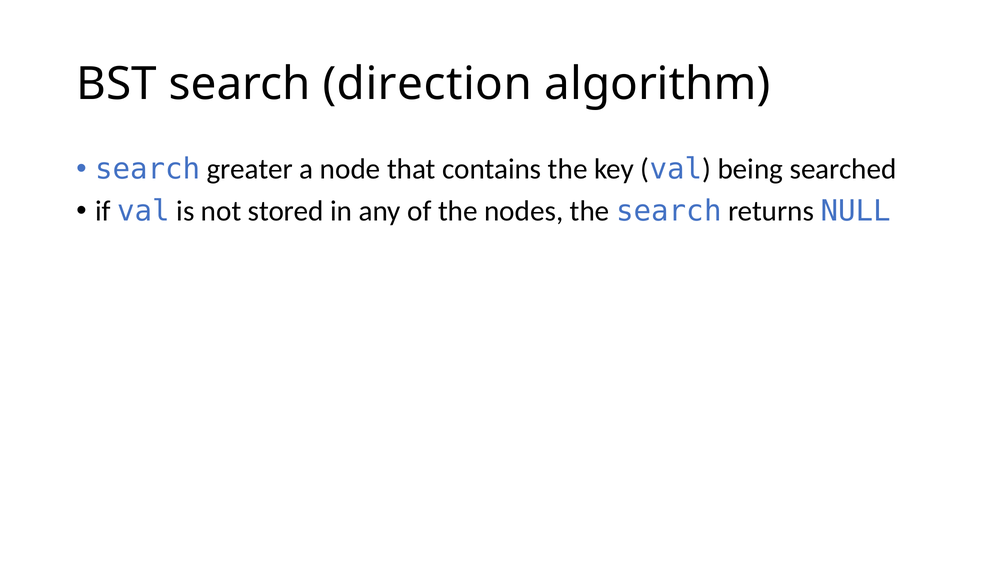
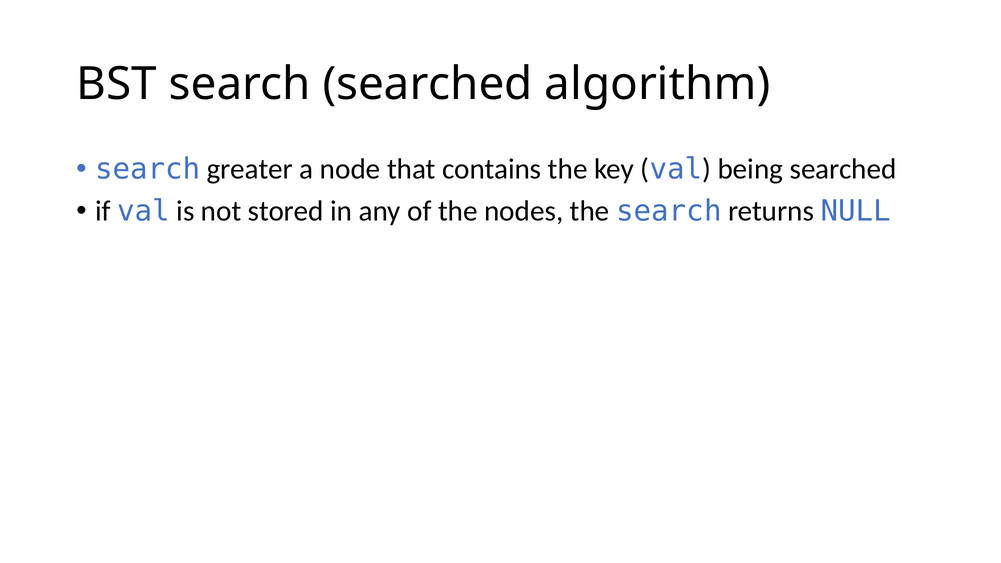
search direction: direction -> searched (428, 84)
